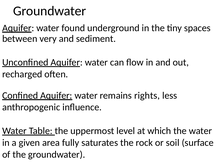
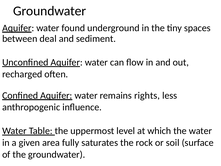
very: very -> deal (48, 39)
